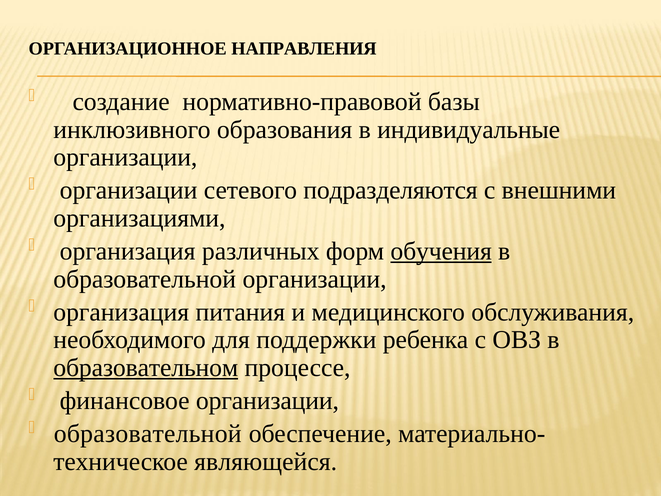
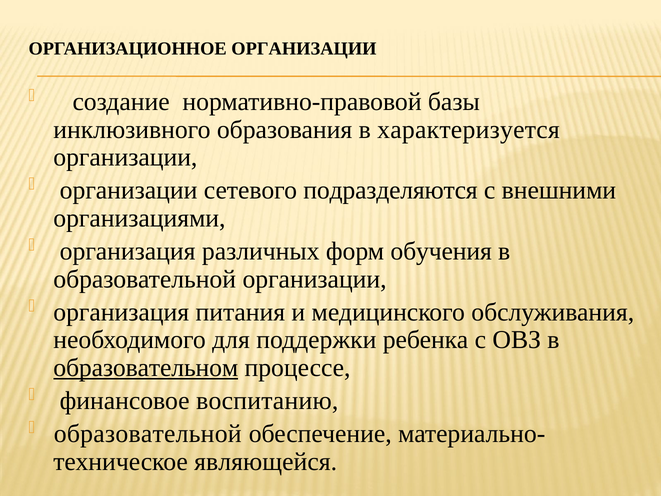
ОРГАНИЗАЦИОННОЕ НАПРАВЛЕНИЯ: НАПРАВЛЕНИЯ -> ОРГАНИЗАЦИИ (304, 49)
индивидуальные: индивидуальные -> характеризуется (468, 130)
обучения underline: present -> none (441, 251)
финансовое организации: организации -> воспитанию (267, 401)
